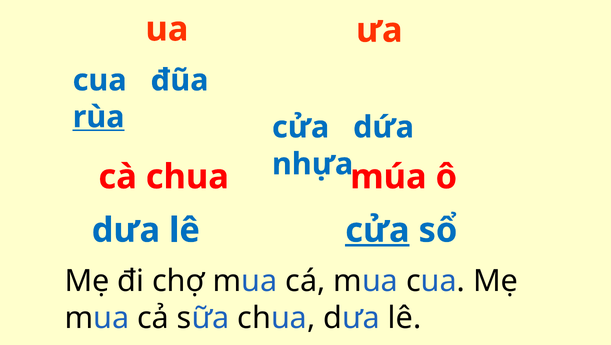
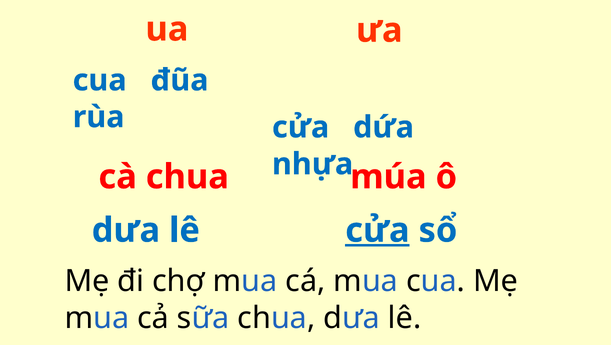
rùa underline: present -> none (99, 117)
